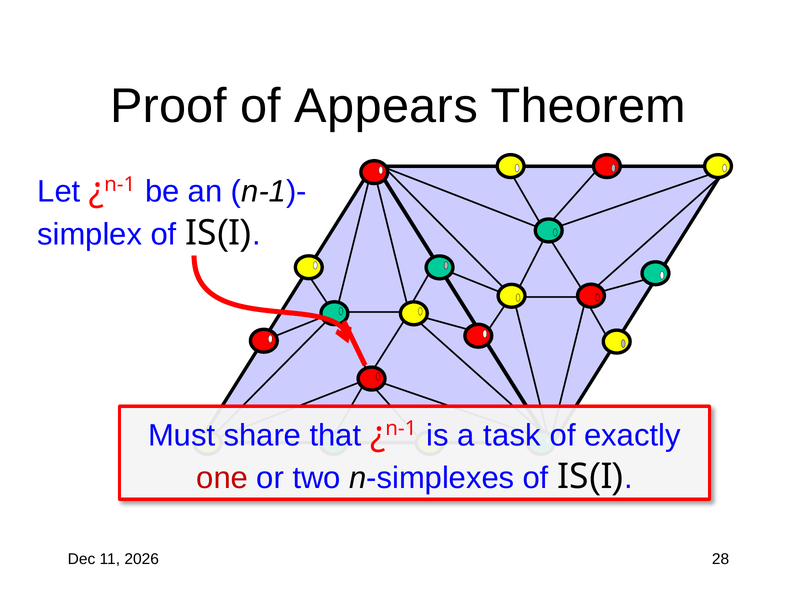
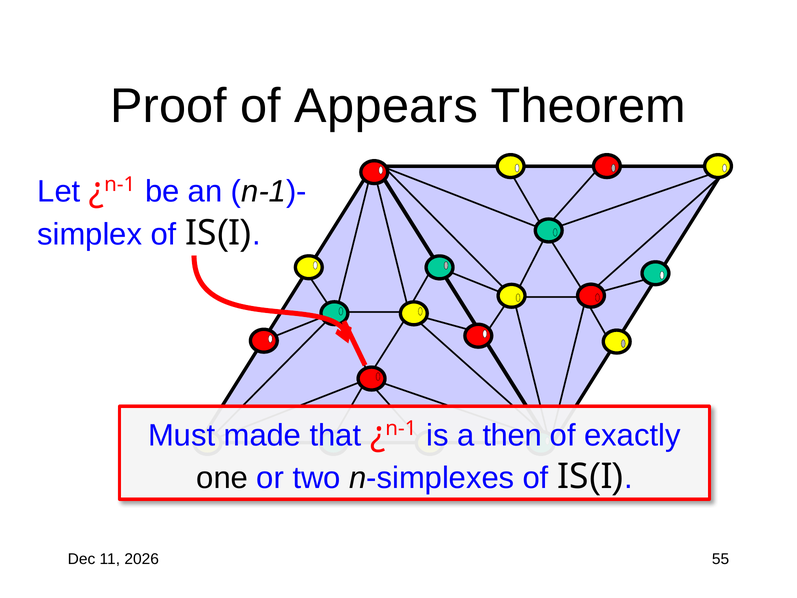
share: share -> made (262, 435)
task: task -> then (512, 435)
one colour: red -> black (222, 478)
28: 28 -> 55 (721, 559)
